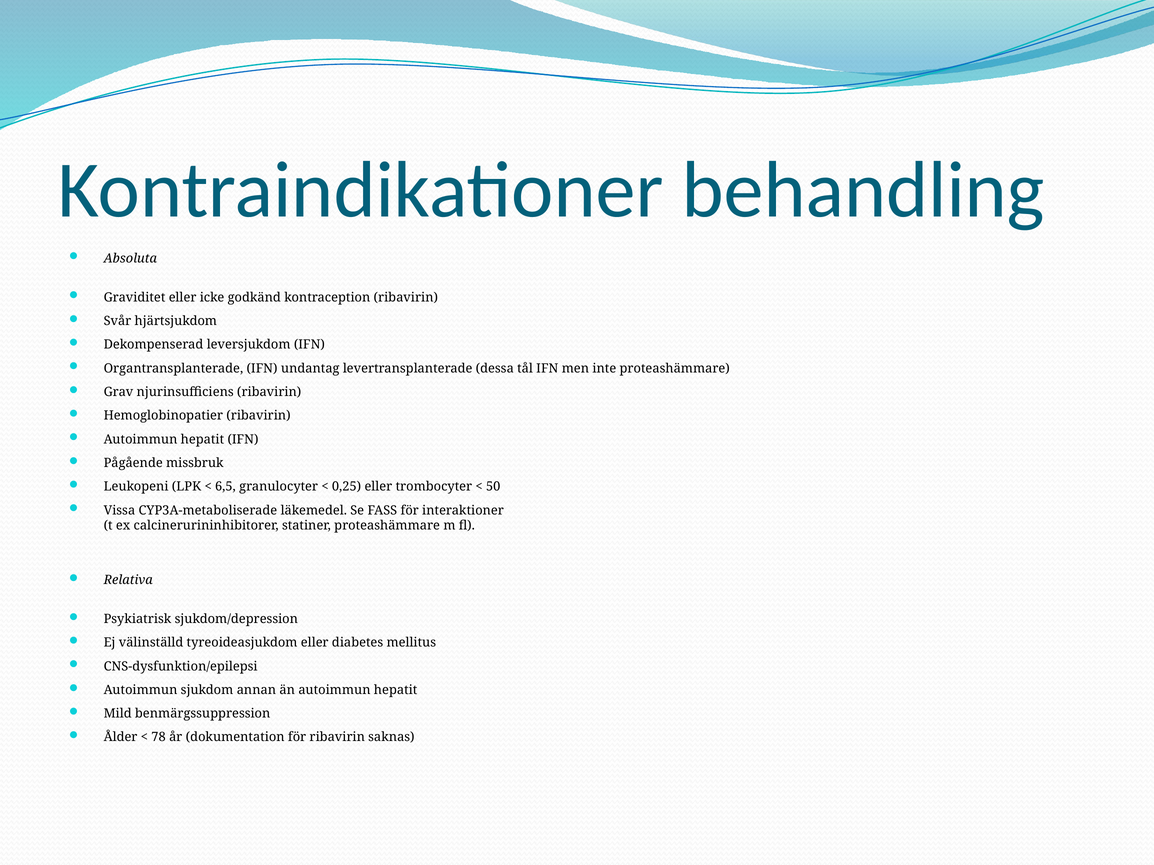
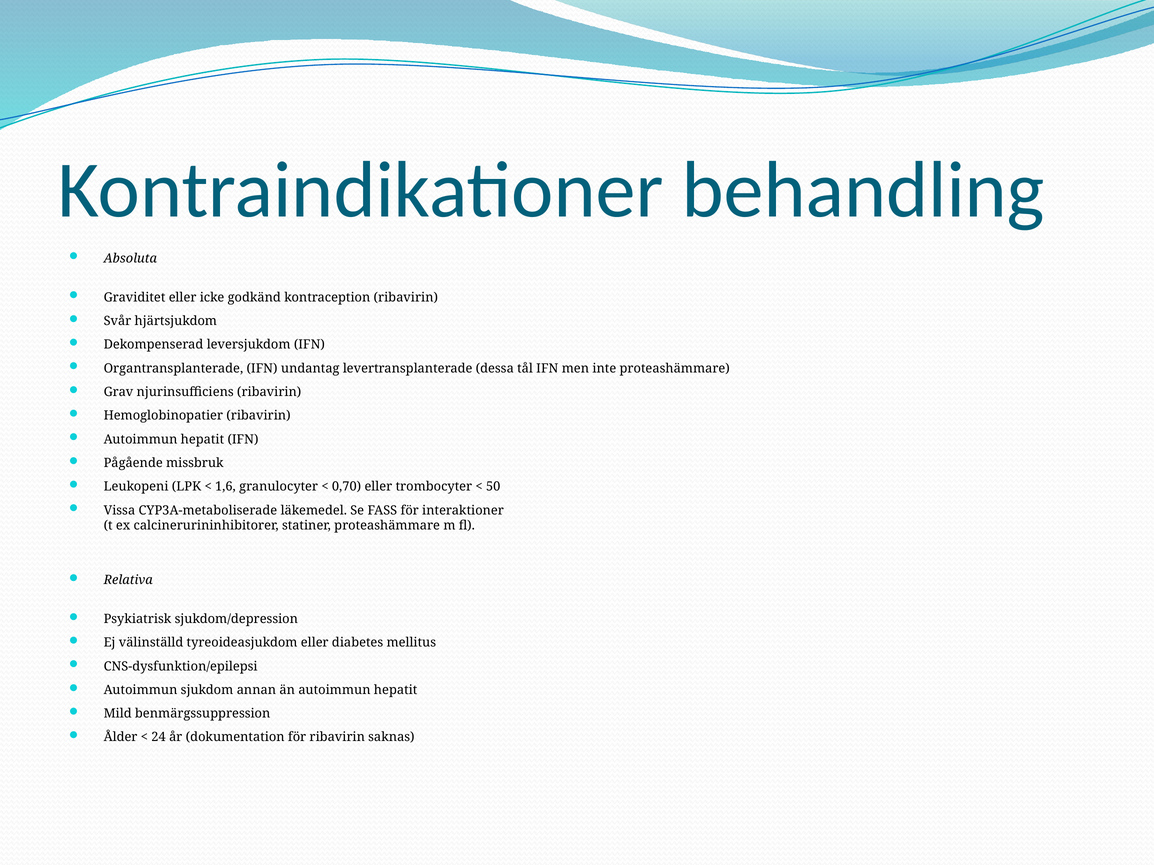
6,5: 6,5 -> 1,6 (225, 487)
0,25: 0,25 -> 0,70 (347, 487)
78: 78 -> 24 (158, 738)
